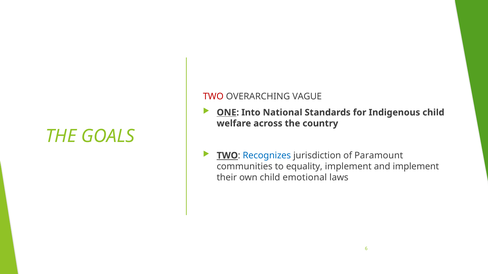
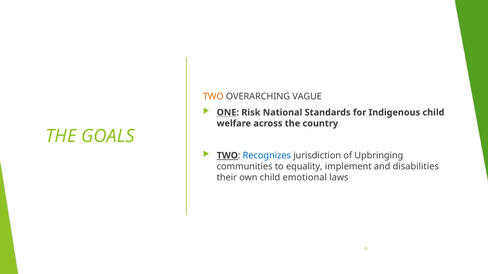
TWO colour: red -> orange (213, 97)
Into: Into -> Risk (251, 113)
Paramount: Paramount -> Upbringing (379, 156)
and implement: implement -> disabilities (416, 167)
